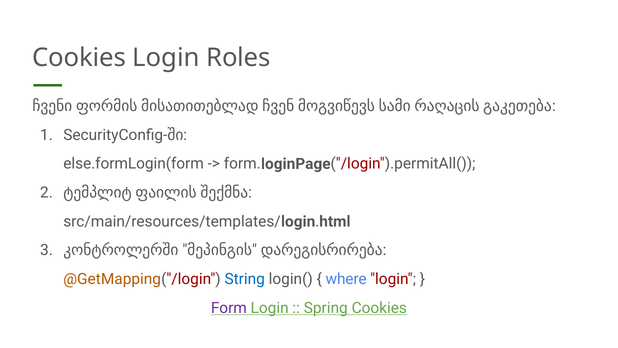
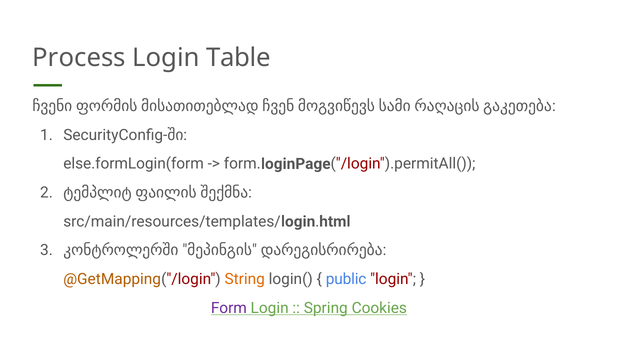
Cookies: Cookies -> Process (79, 57)
Roles: Roles -> Table (238, 57)
String colour: blue -> orange (245, 279)
where: where -> public (346, 279)
